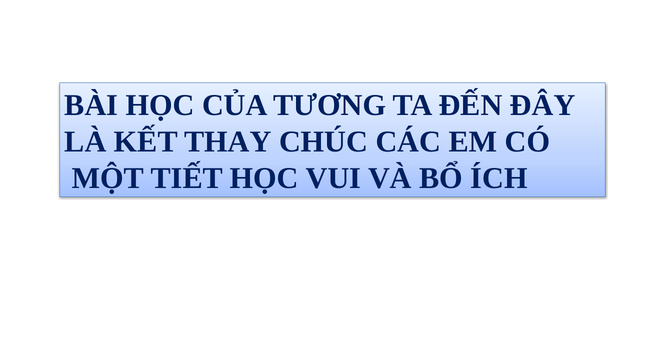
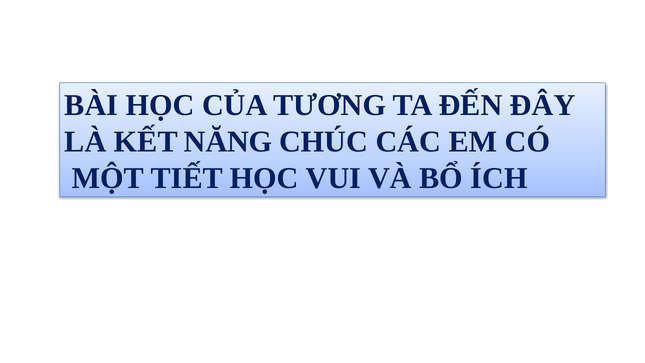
THAY: THAY -> NĂNG (228, 142)
